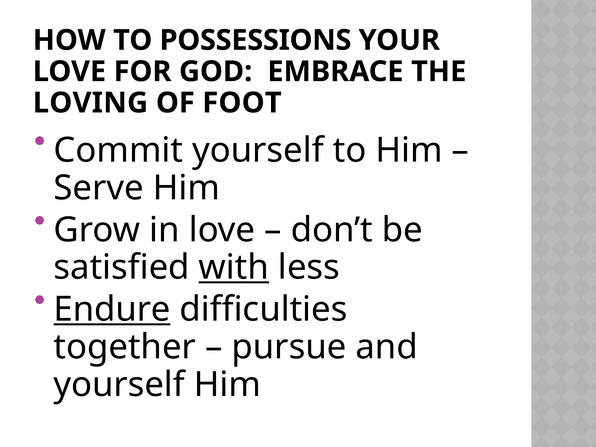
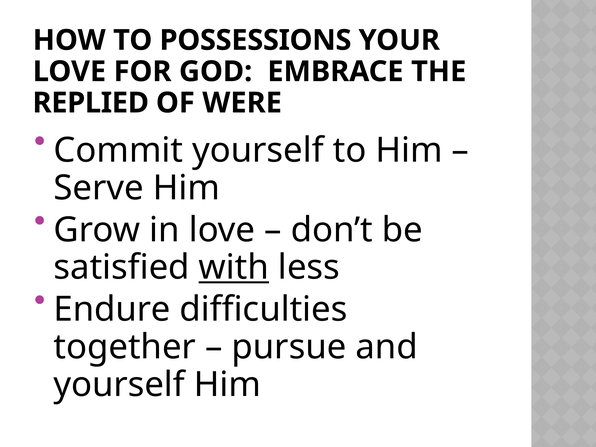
LOVING: LOVING -> REPLIED (91, 103)
FOOT: FOOT -> WERE (242, 103)
Endure underline: present -> none (112, 309)
